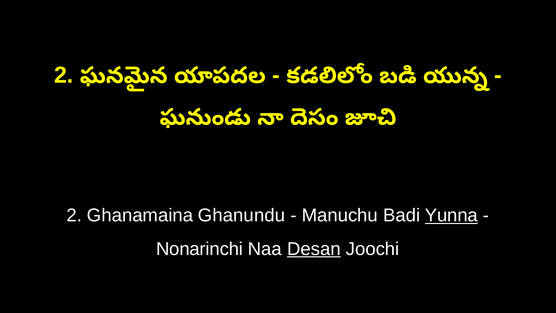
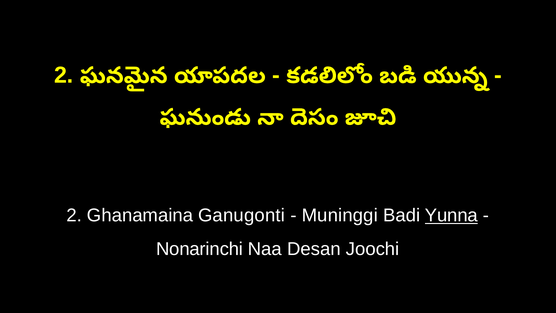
Ghanundu: Ghanundu -> Ganugonti (242, 215)
Manuchu: Manuchu -> Muninggi (340, 215)
Desan underline: present -> none (314, 249)
